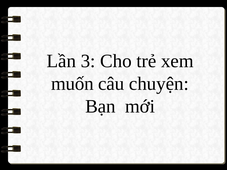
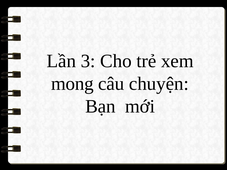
muốn: muốn -> mong (72, 84)
